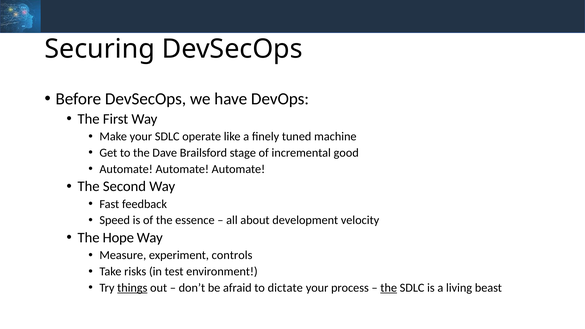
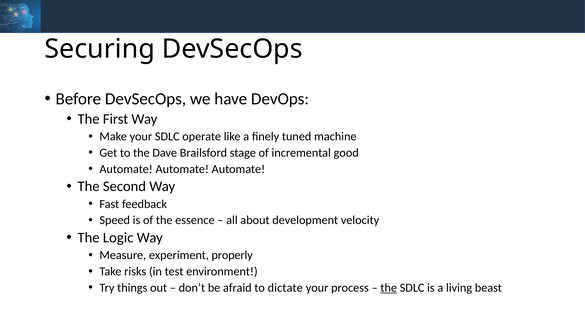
Hope: Hope -> Logic (118, 238)
controls: controls -> properly (232, 255)
things underline: present -> none (132, 288)
